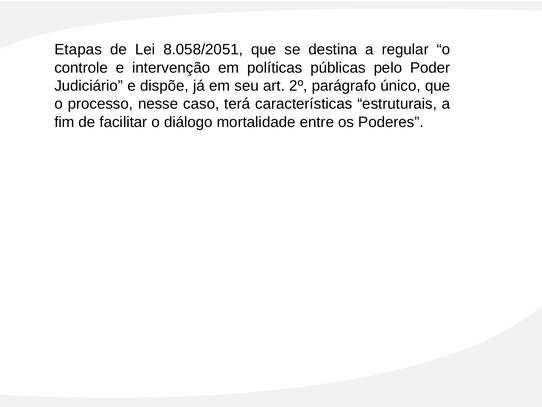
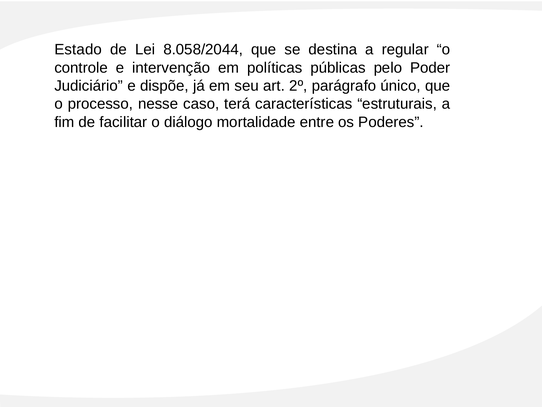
Etapas: Etapas -> Estado (78, 50)
8.058/2051: 8.058/2051 -> 8.058/2044 (203, 50)
